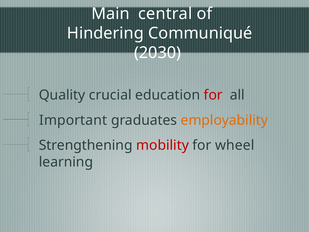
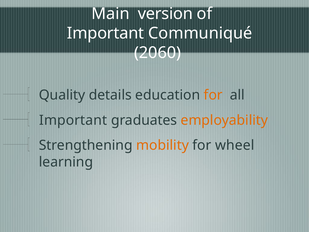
central: central -> version (165, 14)
Hindering: Hindering -> Important (106, 33)
2030: 2030 -> 2060 (158, 53)
crucial: crucial -> details (110, 95)
for colour: red -> orange (213, 95)
mobility colour: red -> orange (162, 145)
